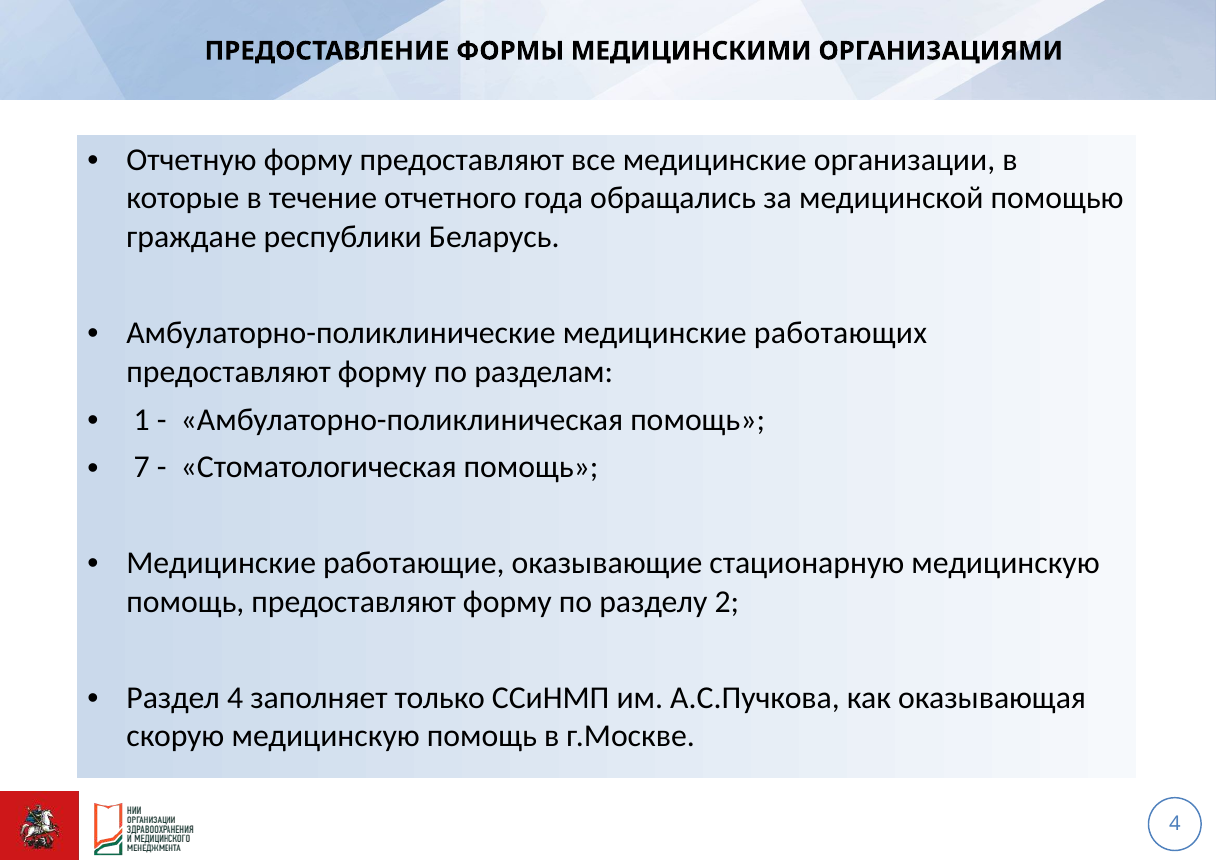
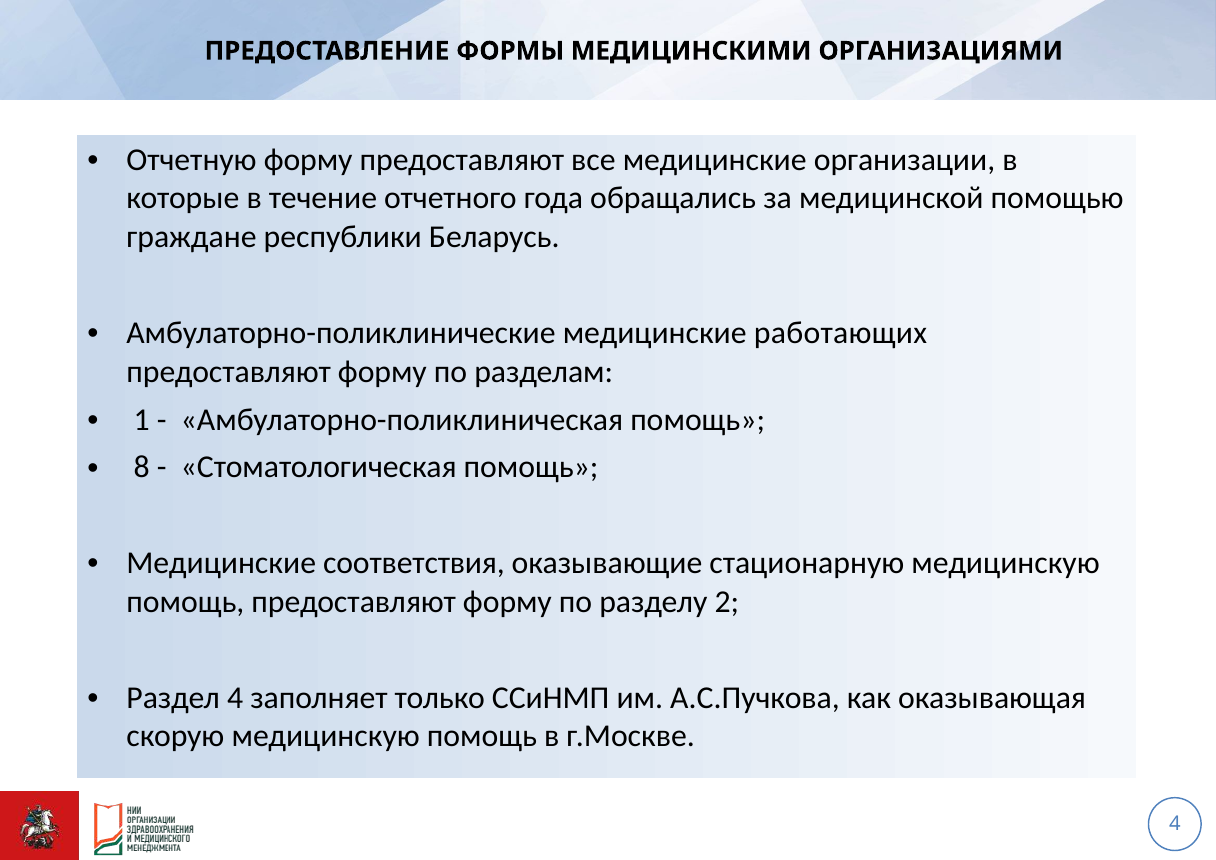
7: 7 -> 8 (142, 467)
работающие: работающие -> соответствия (414, 563)
